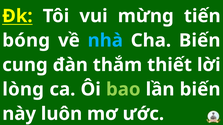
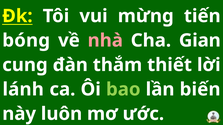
nhà colour: light blue -> pink (105, 41)
Cha Biến: Biến -> Gian (200, 41)
lòng: lòng -> lánh (23, 90)
